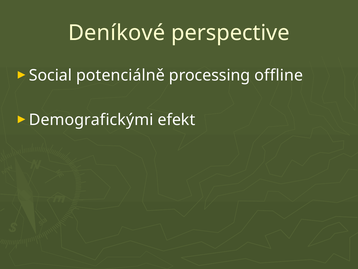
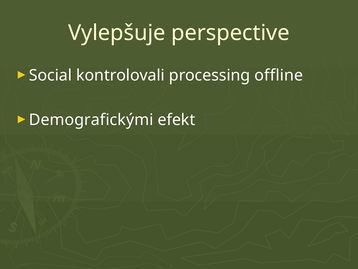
Deníkové: Deníkové -> Vylepšuje (117, 33)
potenciálně: potenciálně -> kontrolovali (120, 75)
